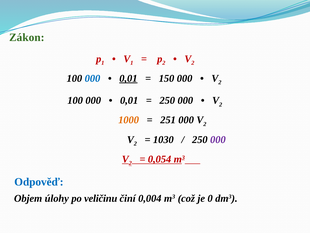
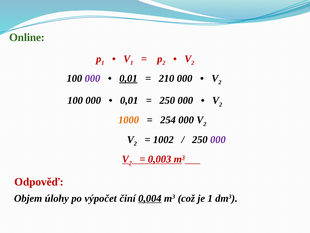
Zákon: Zákon -> Online (27, 37)
000 colour: blue -> purple (92, 78)
150: 150 -> 210 (167, 78)
251: 251 -> 254 (168, 120)
1030: 1030 -> 1002 (163, 139)
0,054: 0,054 -> 0,003 (160, 159)
Odpověď colour: blue -> red (39, 181)
veličinu: veličinu -> výpočet (101, 198)
0,004 underline: none -> present (150, 198)
je 0: 0 -> 1 (210, 198)
